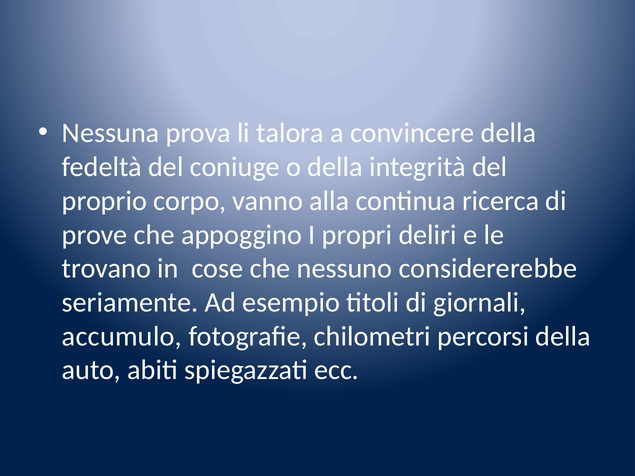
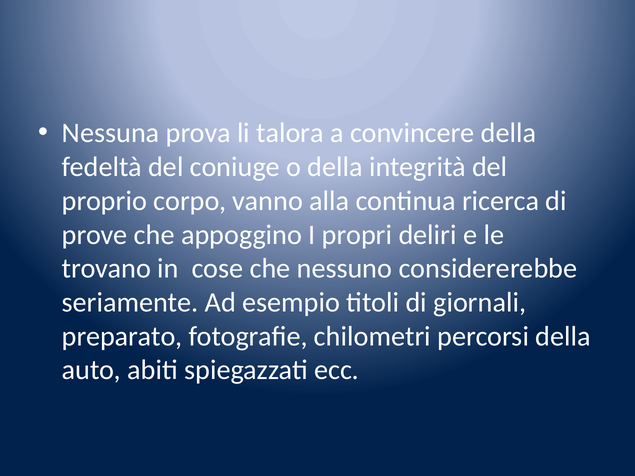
accumulo: accumulo -> preparato (122, 336)
